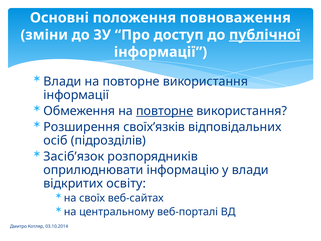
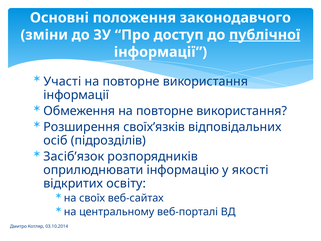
повноваження: повноваження -> законодавчого (235, 18)
Влади: Влади -> Участі (62, 81)
повторне underline: present -> none (165, 111)
у влади: влади -> якості (250, 170)
